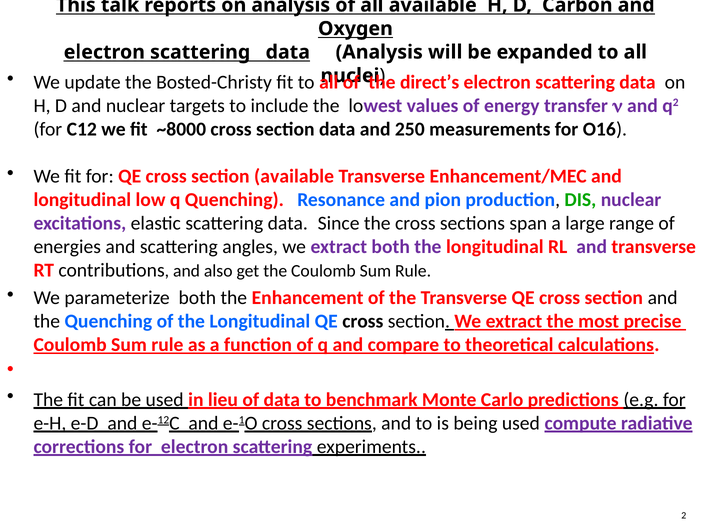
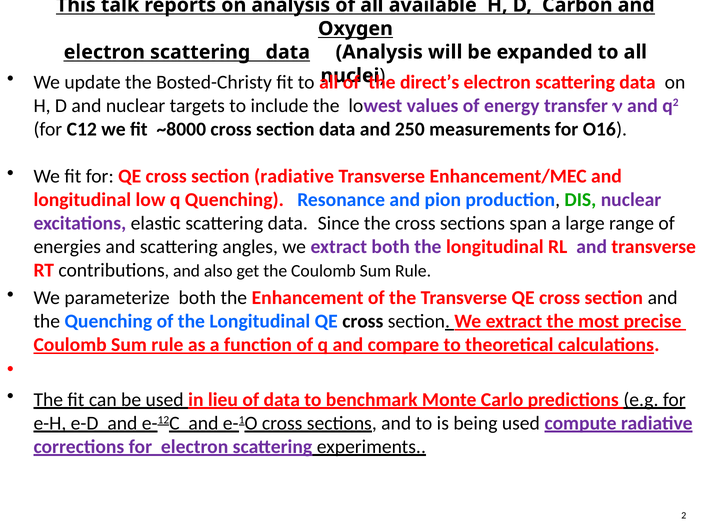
section available: available -> radiative (294, 176)
